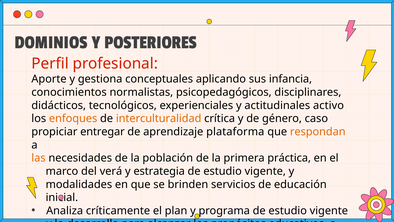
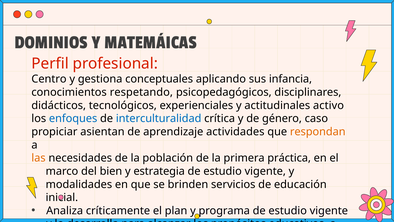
POSTERIORES: POSTERIORES -> MATEMÁICAS (151, 42)
Aporte: Aporte -> Centro (49, 79)
normalistas: normalistas -> respetando (141, 92)
enfoques colour: orange -> blue (73, 118)
interculturalidad colour: orange -> blue (159, 118)
entregar: entregar -> asientan (102, 132)
plataforma: plataforma -> actividades (235, 132)
verá: verá -> bien (111, 171)
